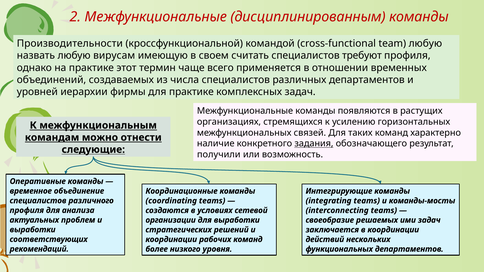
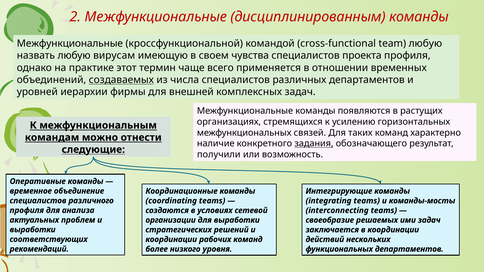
Производительности: Производительности -> Межфункциональные (70, 44)
считать: считать -> чувства (250, 56)
требуют: требуют -> проекта (362, 56)
создаваемых underline: none -> present (121, 80)
для практике: практике -> внешней (191, 92)
